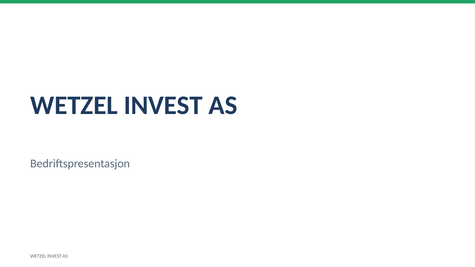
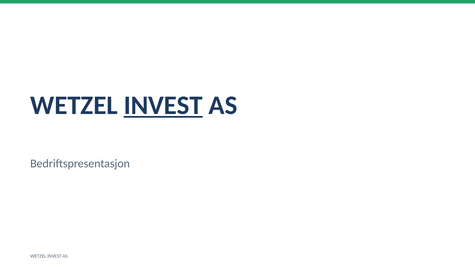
INVEST underline: none -> present (163, 105)
